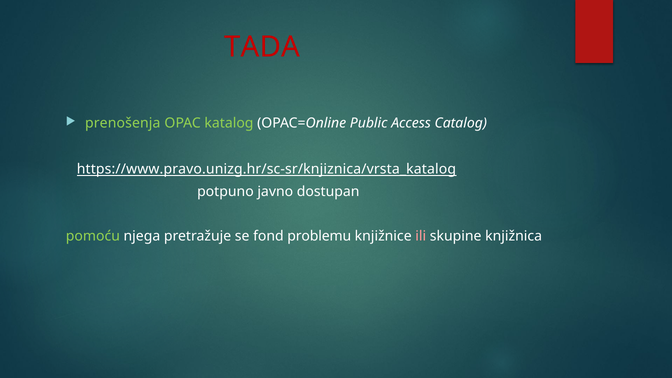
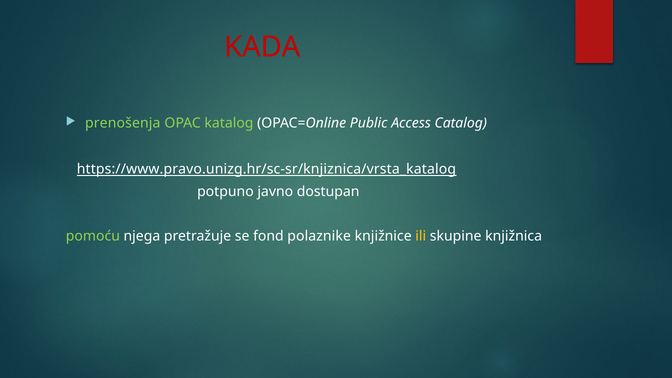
TADA: TADA -> KADA (262, 47)
problemu: problemu -> polaznike (319, 236)
ili colour: pink -> yellow (421, 236)
